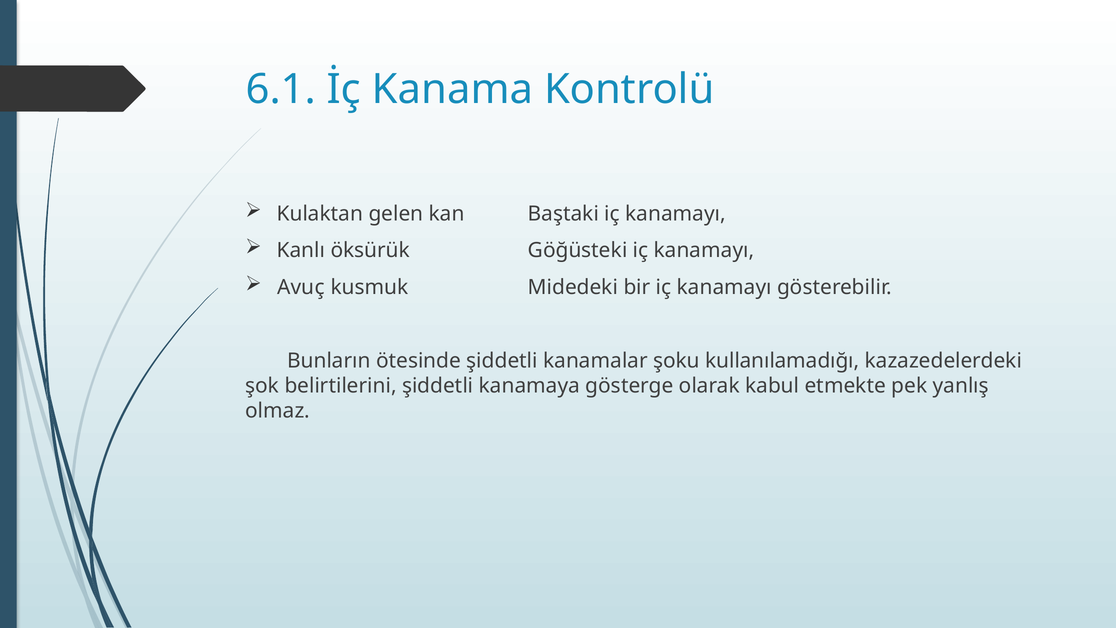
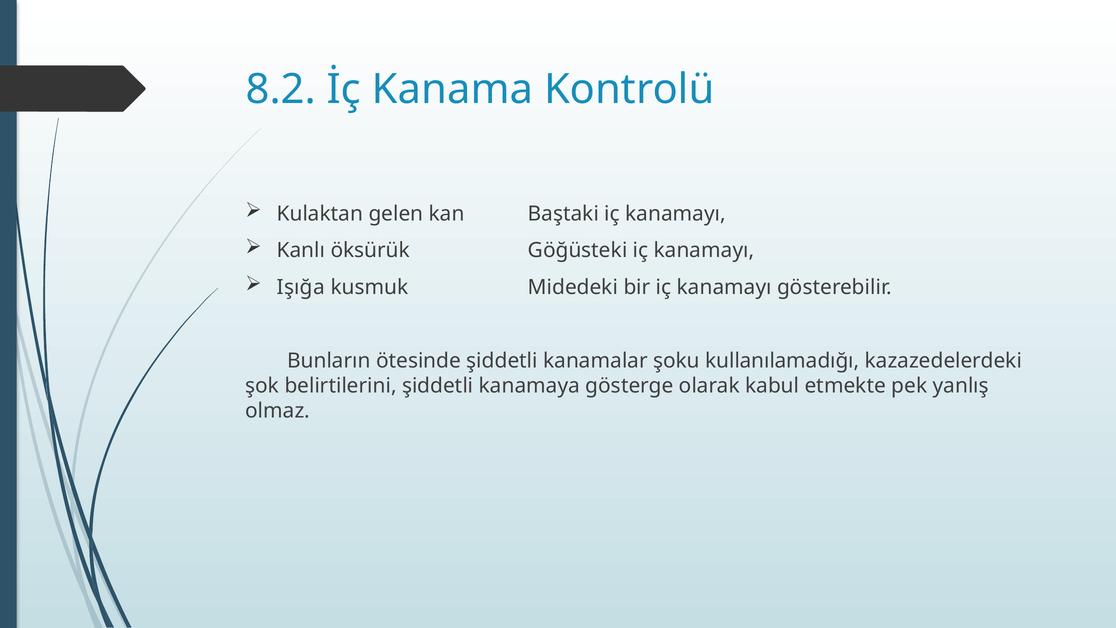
6.1: 6.1 -> 8.2 (281, 89)
Avuç: Avuç -> Işığa (301, 287)
